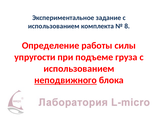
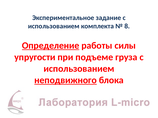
Определение underline: none -> present (51, 46)
